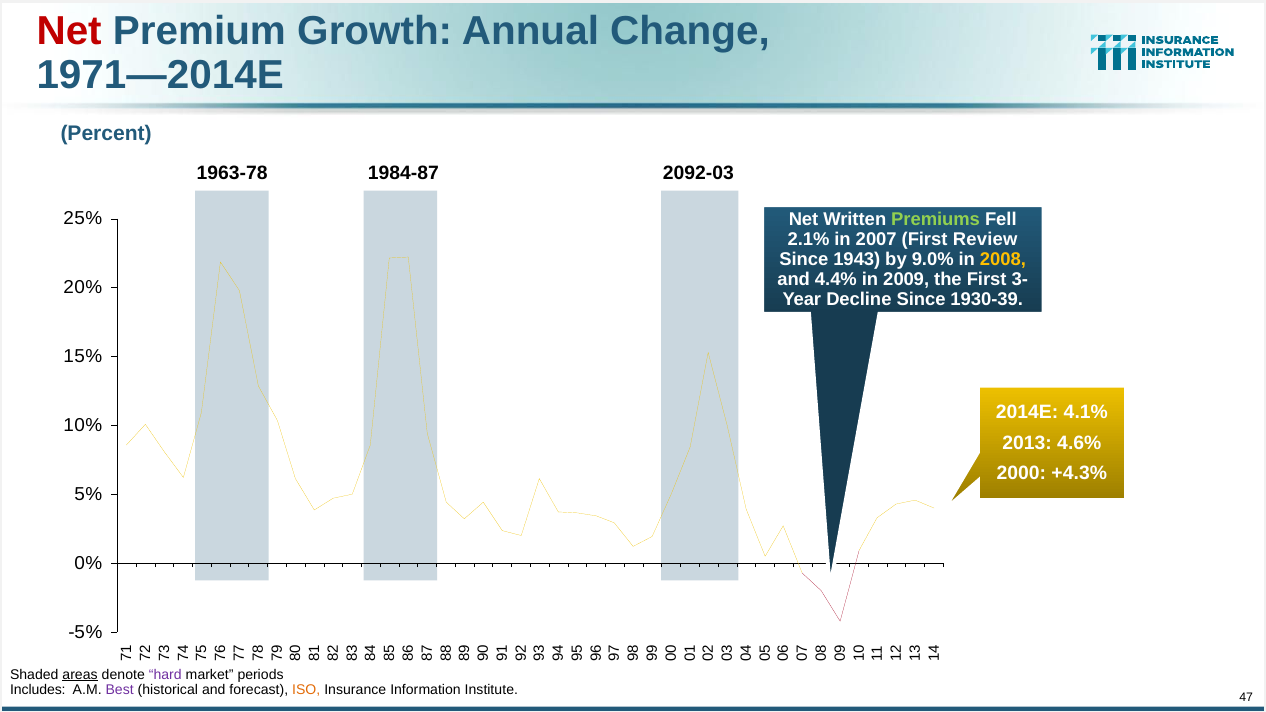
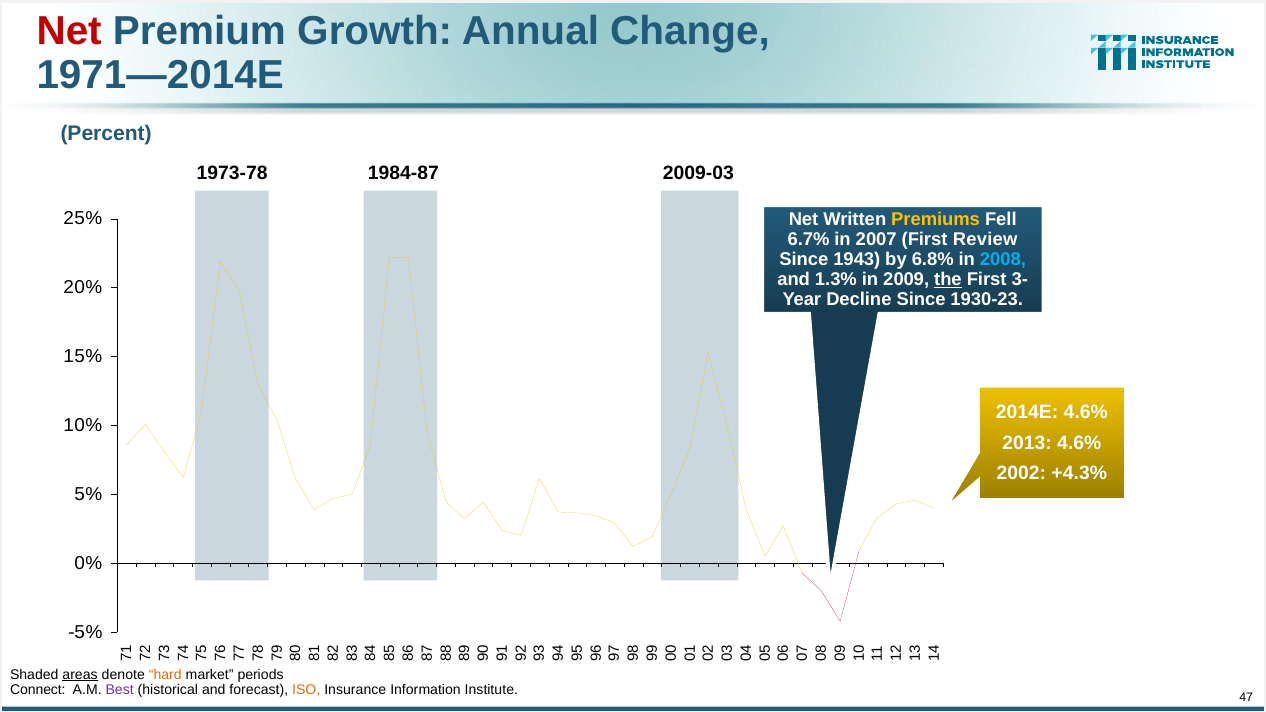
1963-78: 1963-78 -> 1973-78 (232, 173)
2092-03: 2092-03 -> 2009-03 (698, 173)
Premiums colour: light green -> yellow (936, 220)
2.1%: 2.1% -> 6.7% (809, 240)
9.0%: 9.0% -> 6.8% (933, 260)
2008 colour: yellow -> light blue (1003, 260)
4.4%: 4.4% -> 1.3% (836, 279)
the underline: none -> present (948, 279)
1930-39: 1930-39 -> 1930-23 (987, 299)
2014E 4.1%: 4.1% -> 4.6% (1086, 412)
2000: 2000 -> 2002 (1021, 473)
hard colour: purple -> orange (165, 675)
Includes: Includes -> Connect (38, 690)
